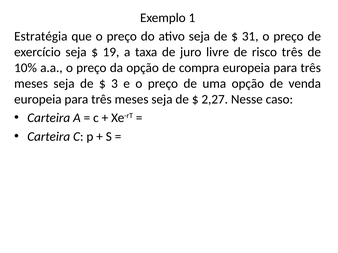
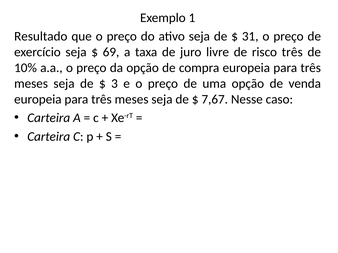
Estratégia: Estratégia -> Resultado (41, 36)
19: 19 -> 69 (111, 52)
2,27: 2,27 -> 7,67 (215, 99)
